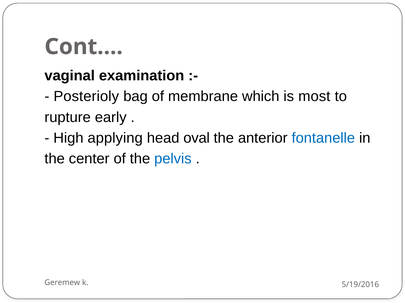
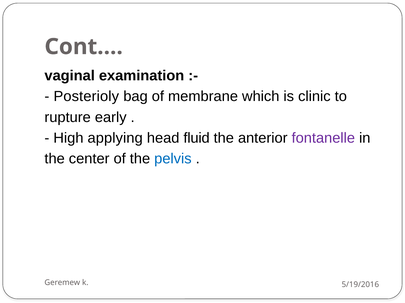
most: most -> clinic (314, 97)
oval: oval -> fluid (197, 138)
fontanelle colour: blue -> purple (323, 138)
